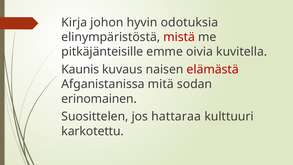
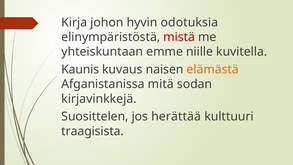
pitkäjänteisille: pitkäjänteisille -> yhteiskuntaan (102, 52)
oivia: oivia -> niille (200, 52)
elämästä colour: red -> orange (213, 69)
erinomainen: erinomainen -> kirjavinkkejä (99, 99)
hattaraa: hattaraa -> herättää (176, 116)
karkotettu: karkotettu -> traagisista (93, 131)
